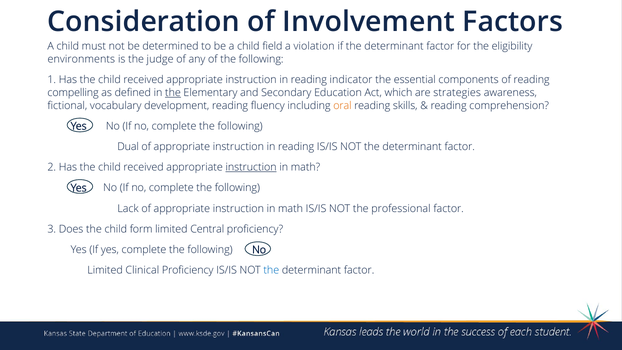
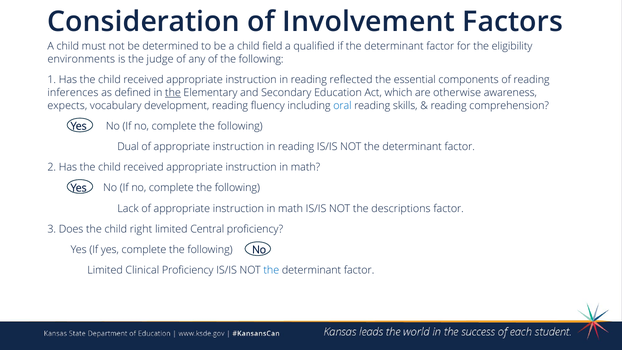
violation: violation -> qualified (314, 46)
indicator: indicator -> reflected (351, 80)
compelling: compelling -> inferences (73, 93)
strategies: strategies -> otherwise (457, 93)
fictional: fictional -> expects (67, 105)
oral colour: orange -> blue (342, 105)
instruction underline: present -> none (251, 167)
professional: professional -> descriptions (401, 208)
form: form -> right (141, 229)
